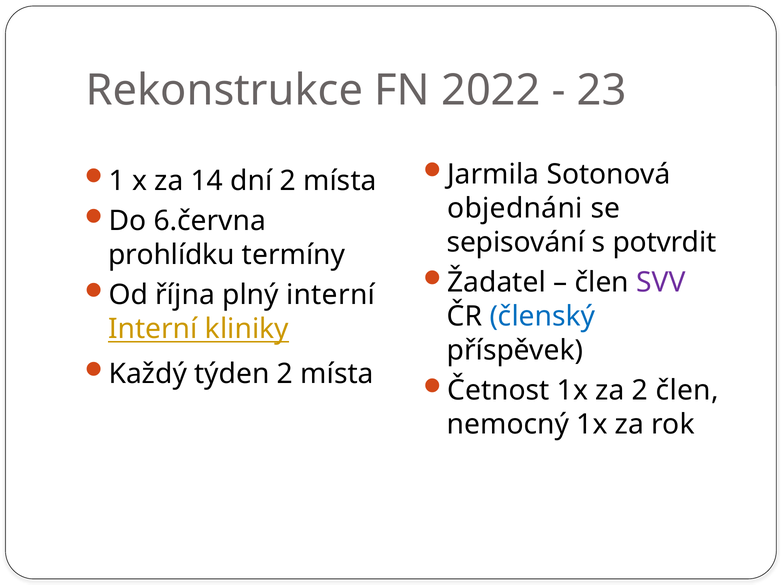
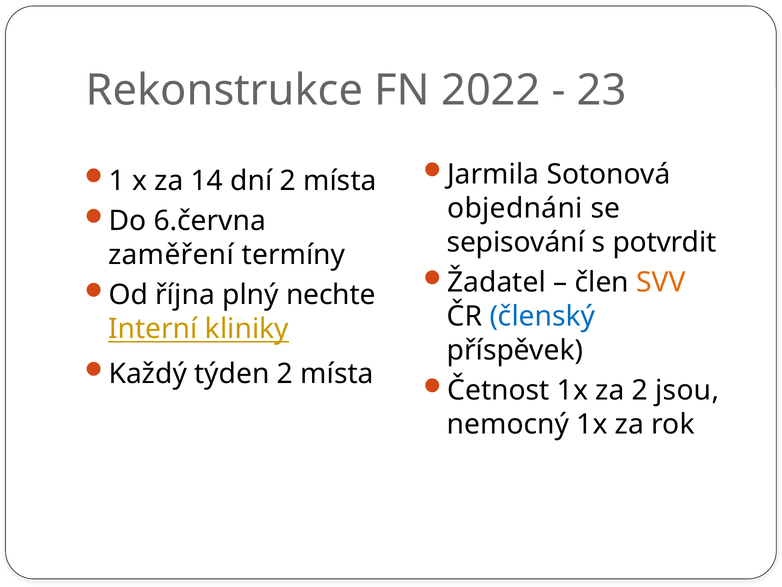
prohlídku: prohlídku -> zaměření (171, 255)
SVV colour: purple -> orange (661, 282)
plný interní: interní -> nechte (331, 295)
2 člen: člen -> jsou (687, 390)
